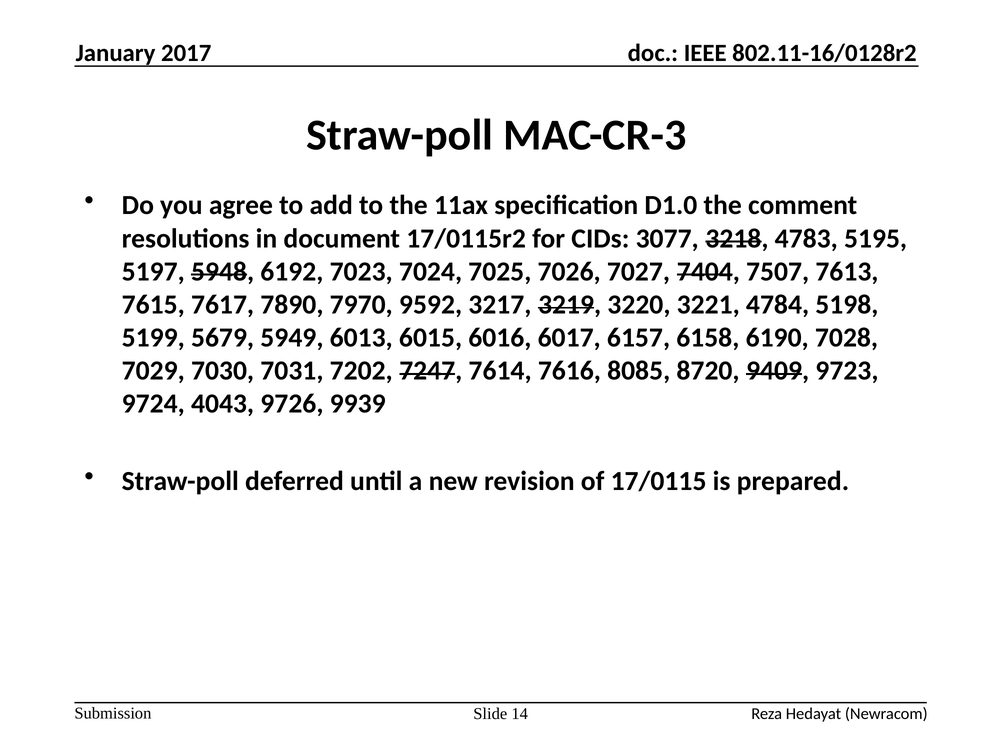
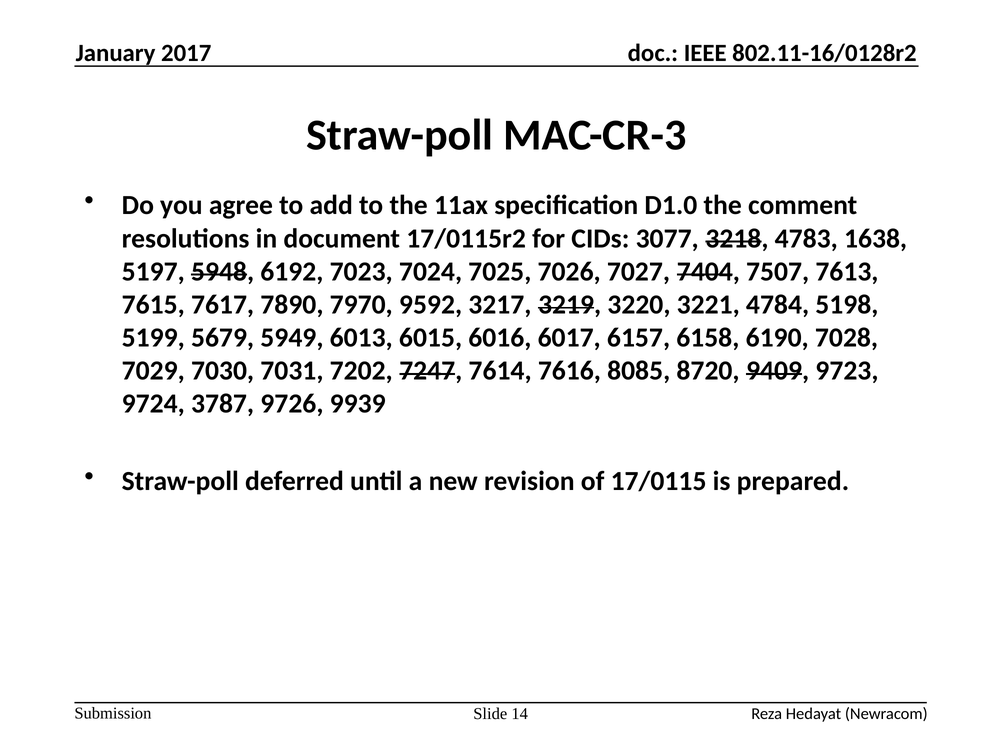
5195: 5195 -> 1638 (876, 239)
4043: 4043 -> 3787 (223, 404)
